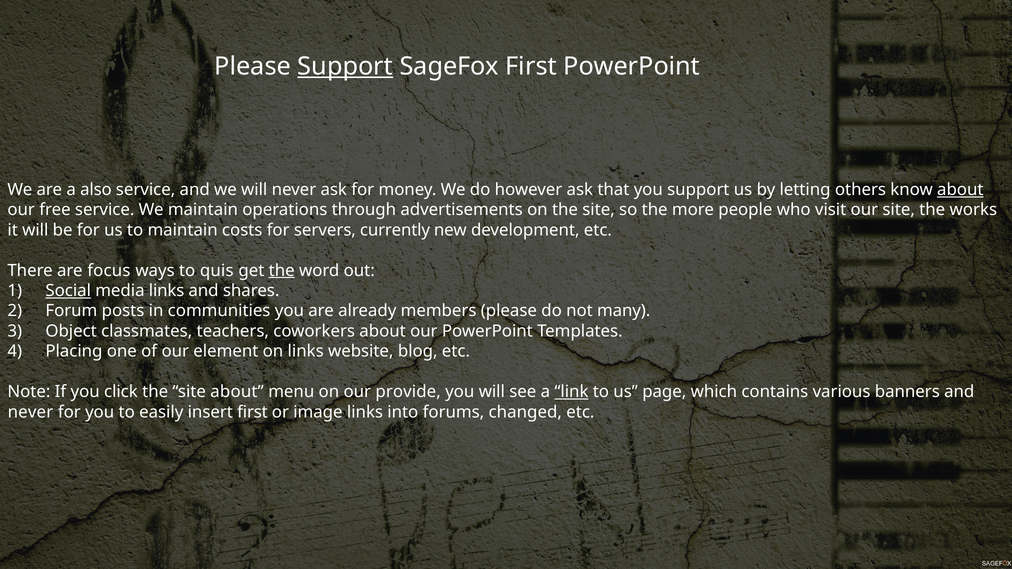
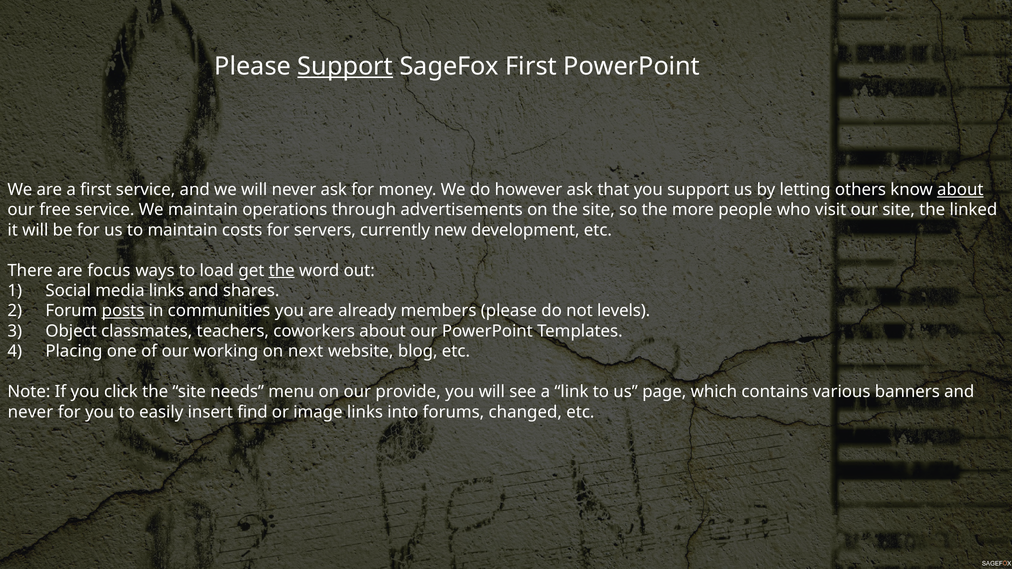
a also: also -> first (96, 190)
works: works -> linked (973, 210)
quis: quis -> load (217, 271)
Social underline: present -> none (68, 291)
posts underline: none -> present (123, 311)
many: many -> levels (624, 311)
element: element -> working (226, 352)
on links: links -> next (306, 352)
site about: about -> needs (237, 392)
link underline: present -> none (571, 392)
insert first: first -> find (253, 412)
